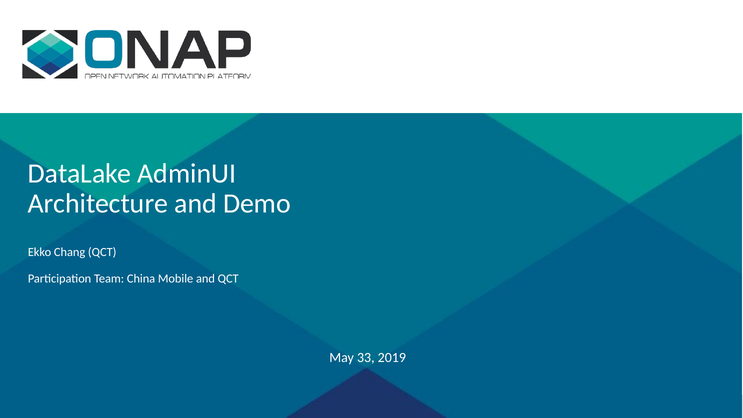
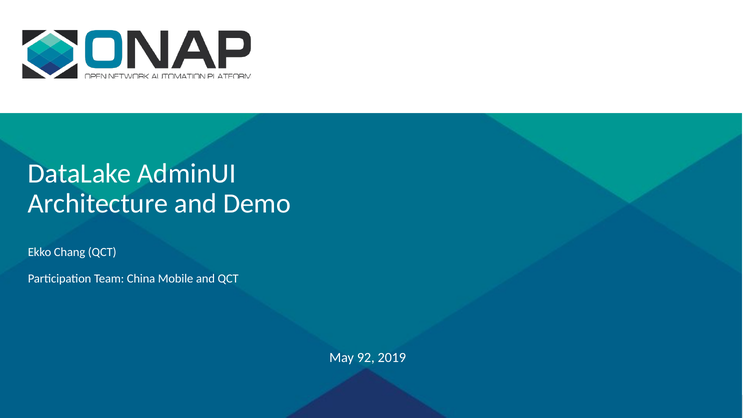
33: 33 -> 92 (366, 358)
